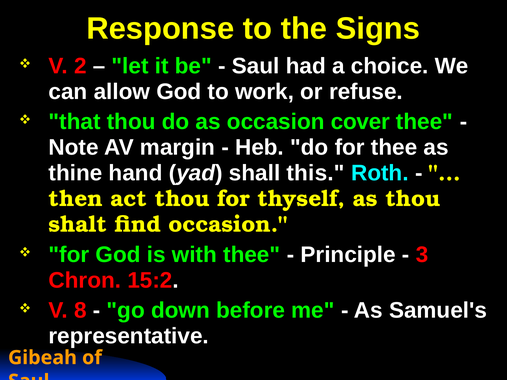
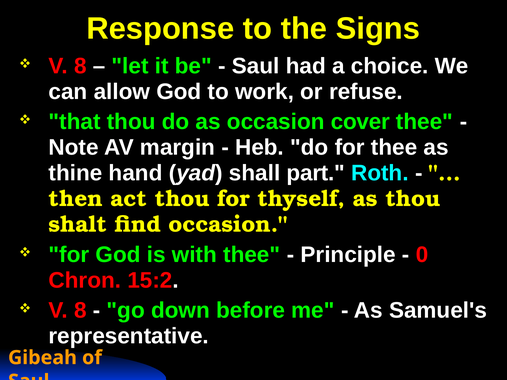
2: 2 -> 8 (80, 66)
this: this -> part (316, 173)
3: 3 -> 0 (422, 255)
